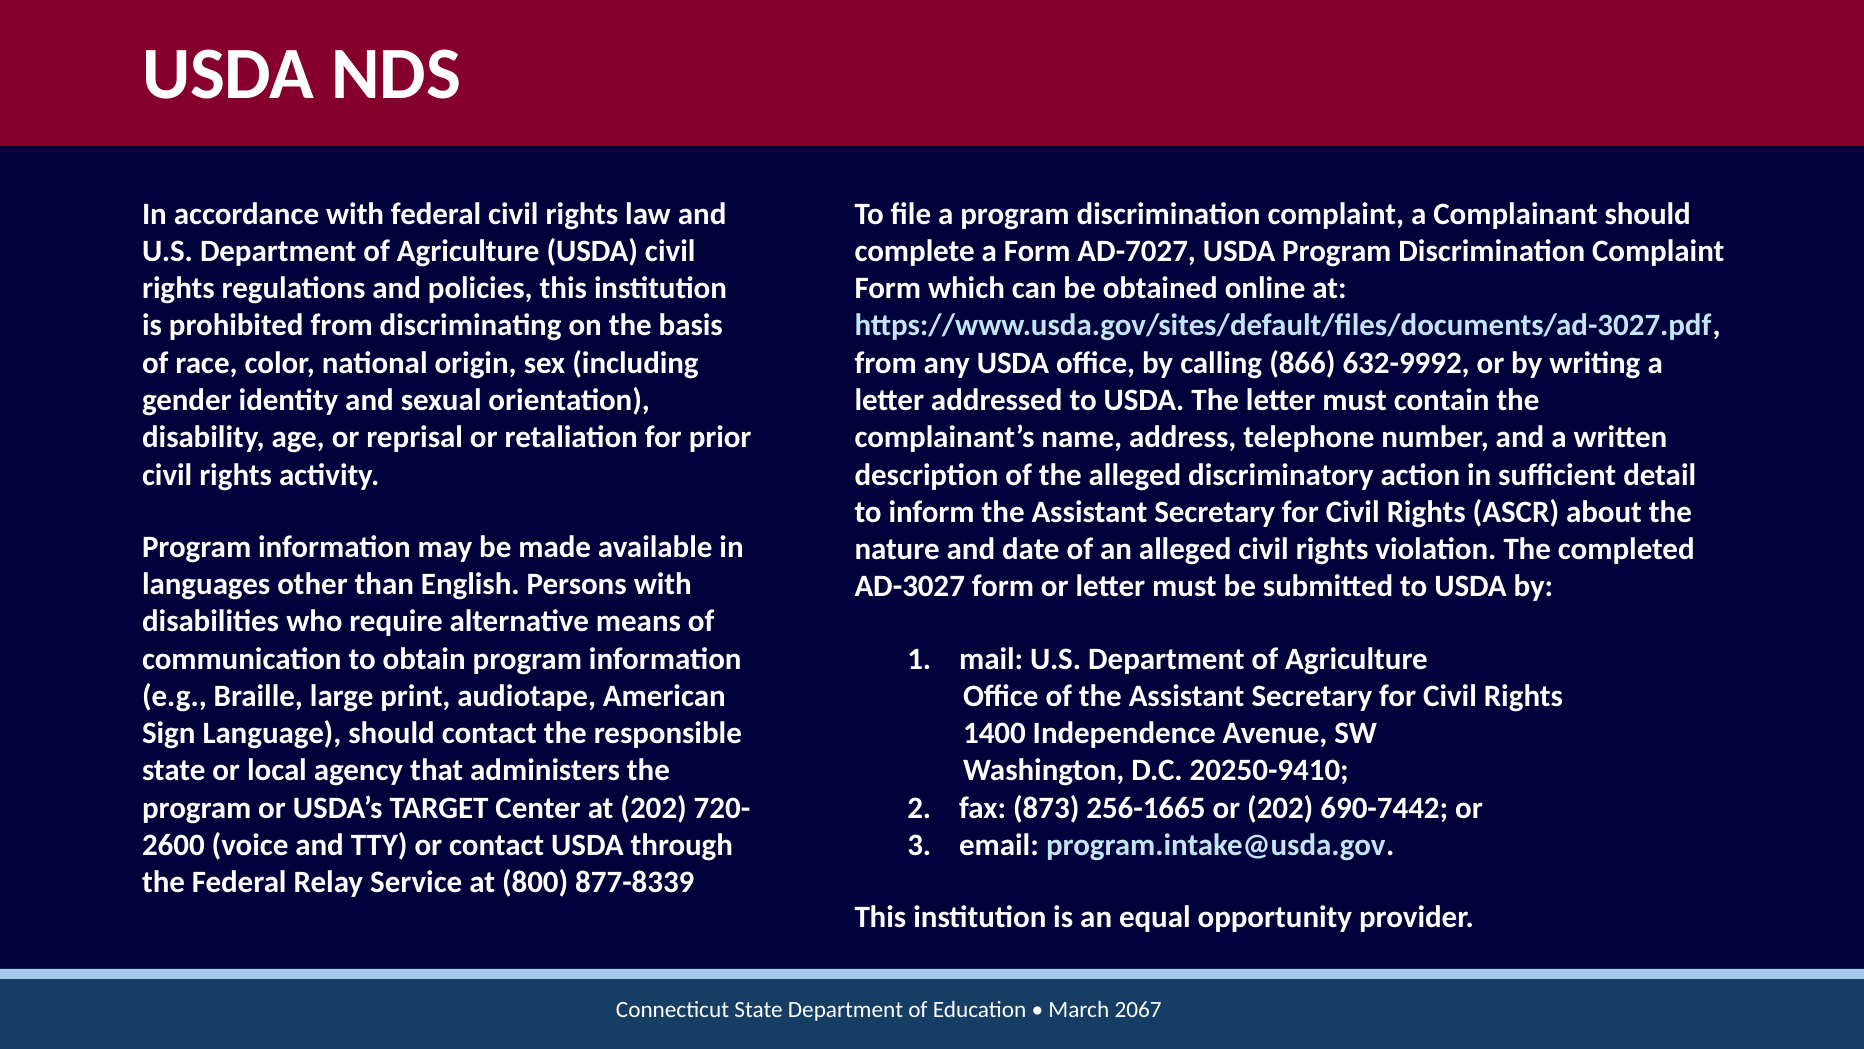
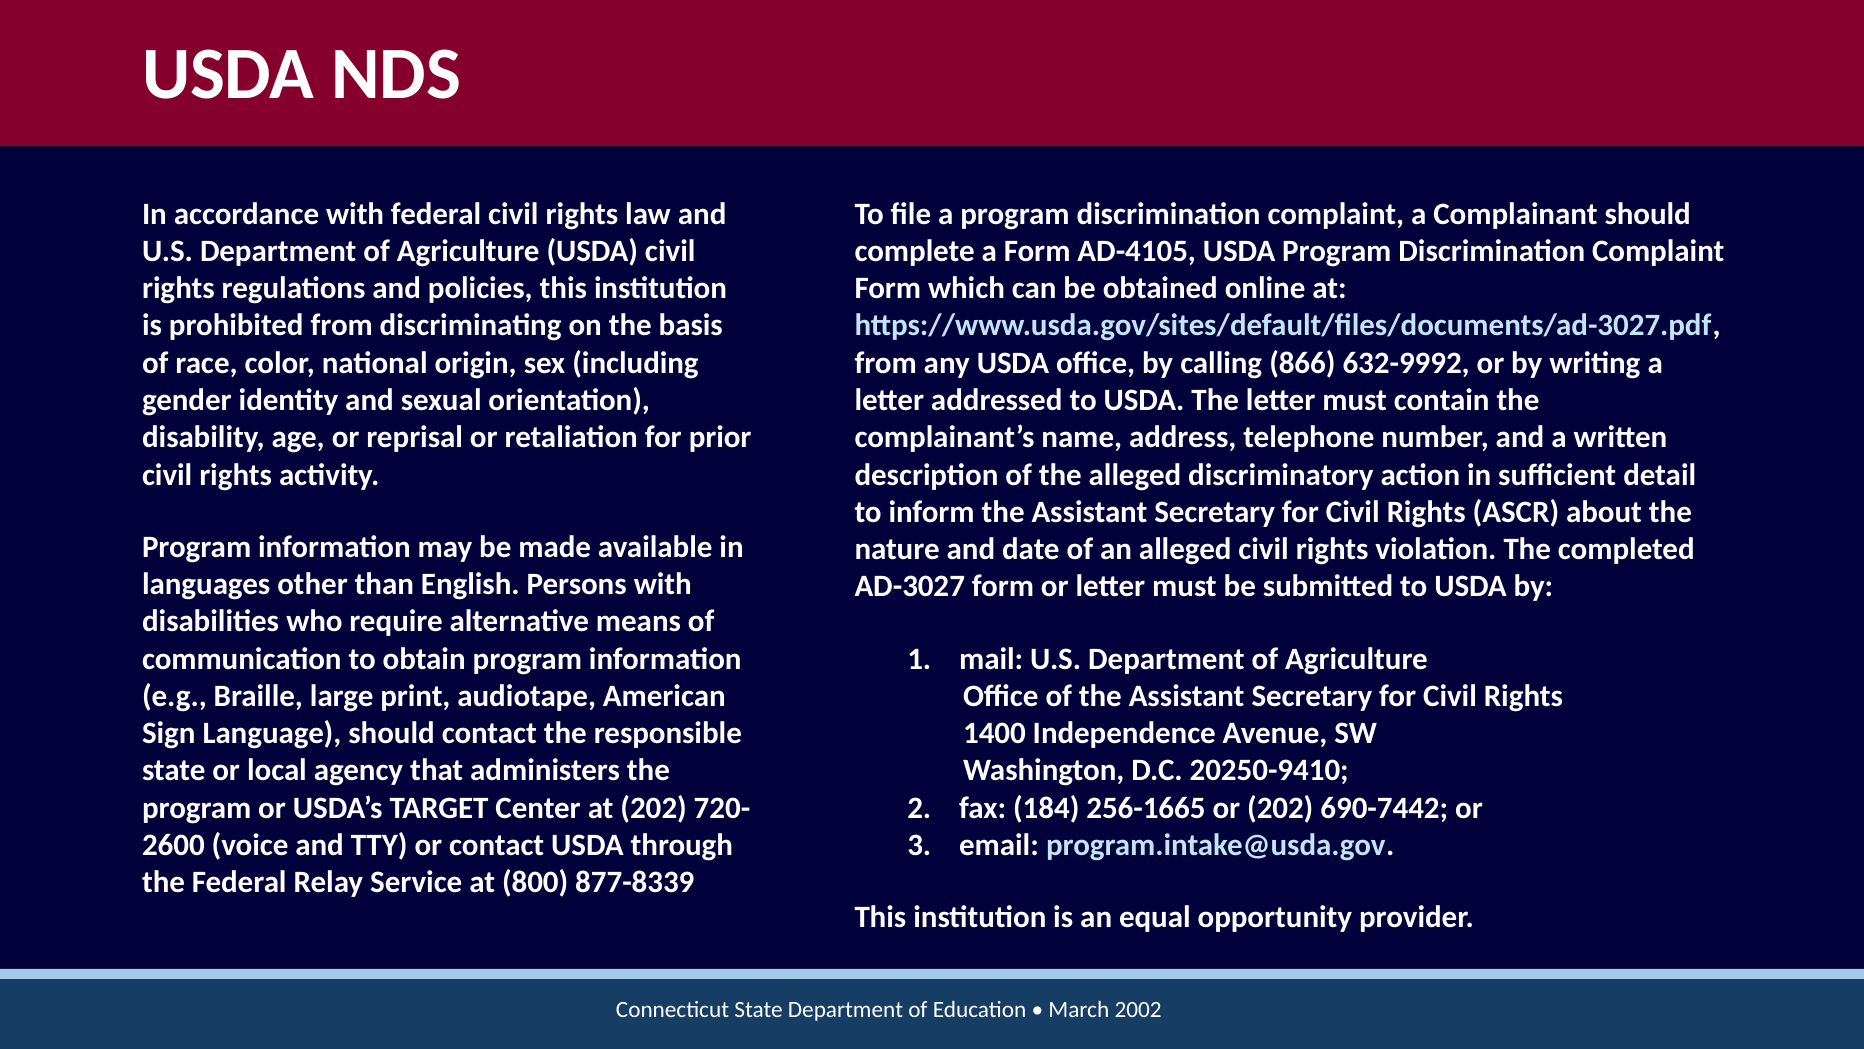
AD-7027: AD-7027 -> AD-4105 (1137, 251)
873: 873 -> 184 (1046, 808)
2067: 2067 -> 2002 (1138, 1009)
